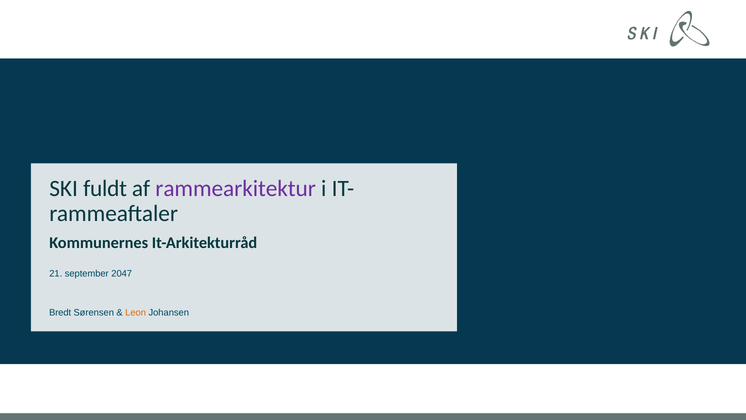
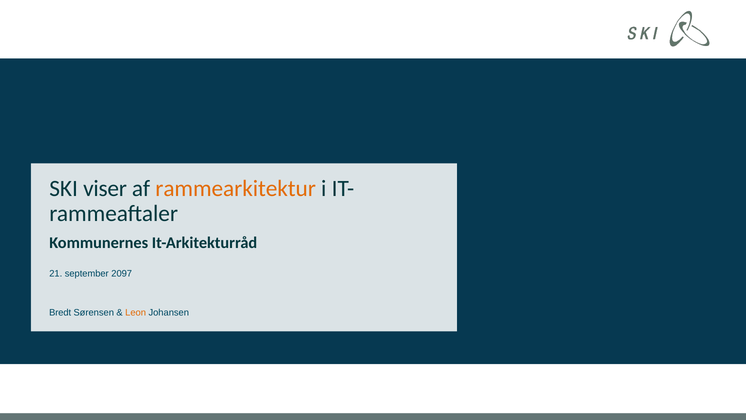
fuldt: fuldt -> viser (105, 188)
rammearkitektur colour: purple -> orange (236, 188)
2047: 2047 -> 2097 (122, 273)
